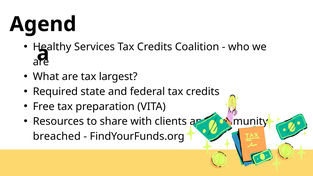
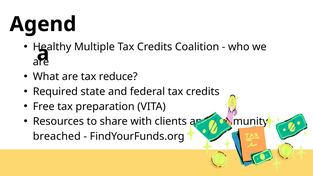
Services: Services -> Multiple (94, 47)
largest: largest -> reduce (118, 77)
